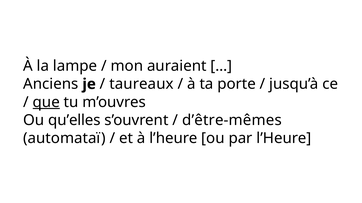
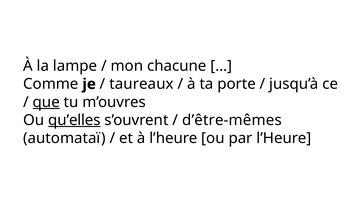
auraient: auraient -> chacune (177, 66)
Anciens: Anciens -> Comme (51, 84)
qu’elles underline: none -> present (74, 120)
